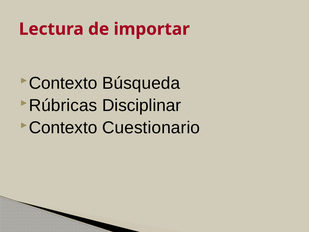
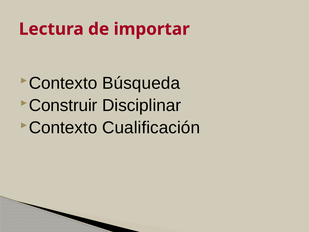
Rúbricas: Rúbricas -> Construir (63, 105)
Cuestionario: Cuestionario -> Cualificación (151, 128)
